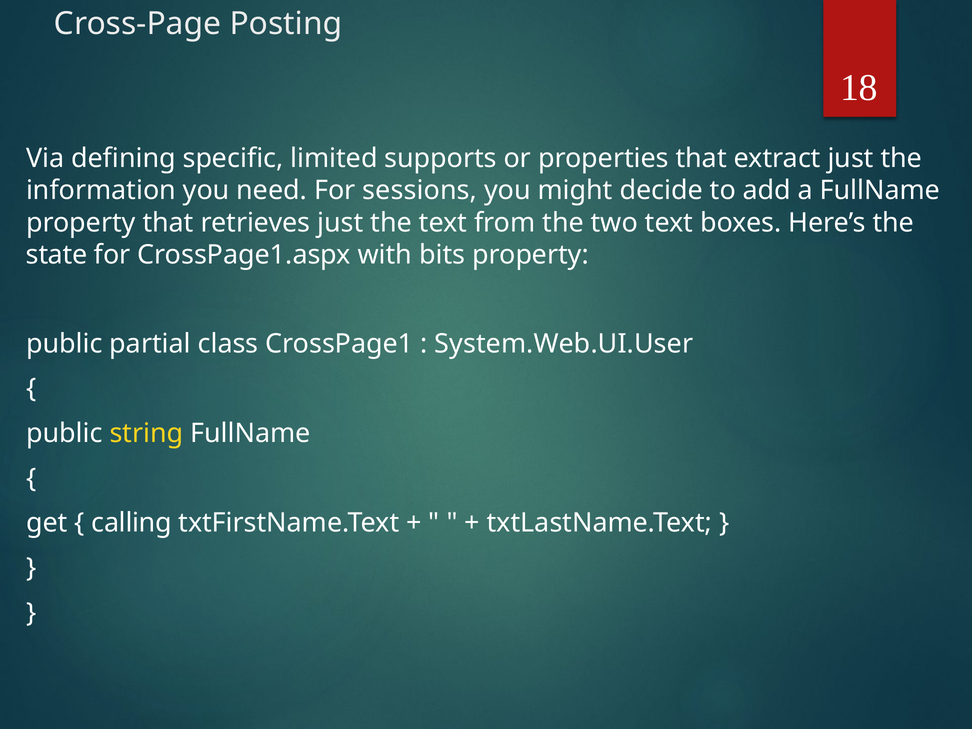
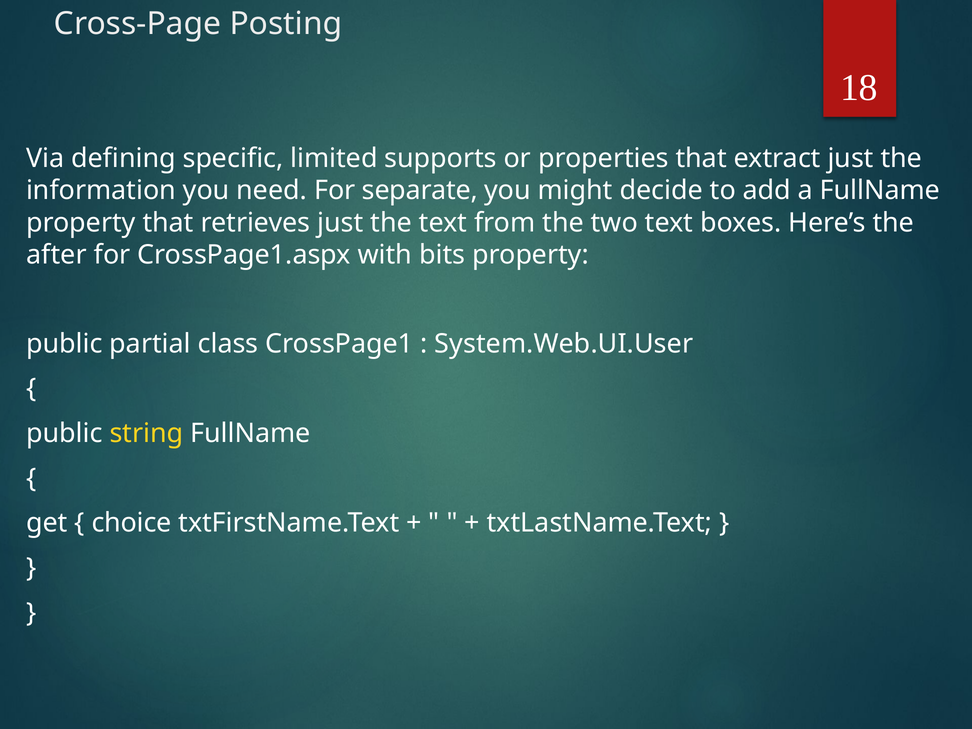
sessions: sessions -> separate (420, 190)
state: state -> after (56, 255)
calling: calling -> choice (132, 523)
